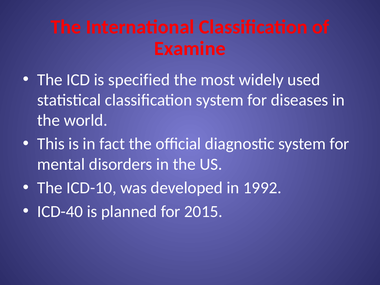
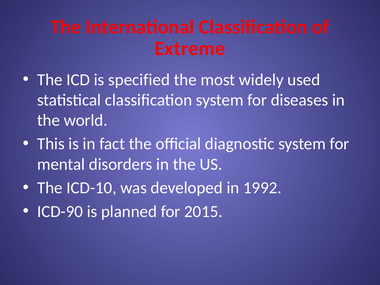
Examine: Examine -> Extreme (190, 49)
ICD-40: ICD-40 -> ICD-90 (60, 211)
